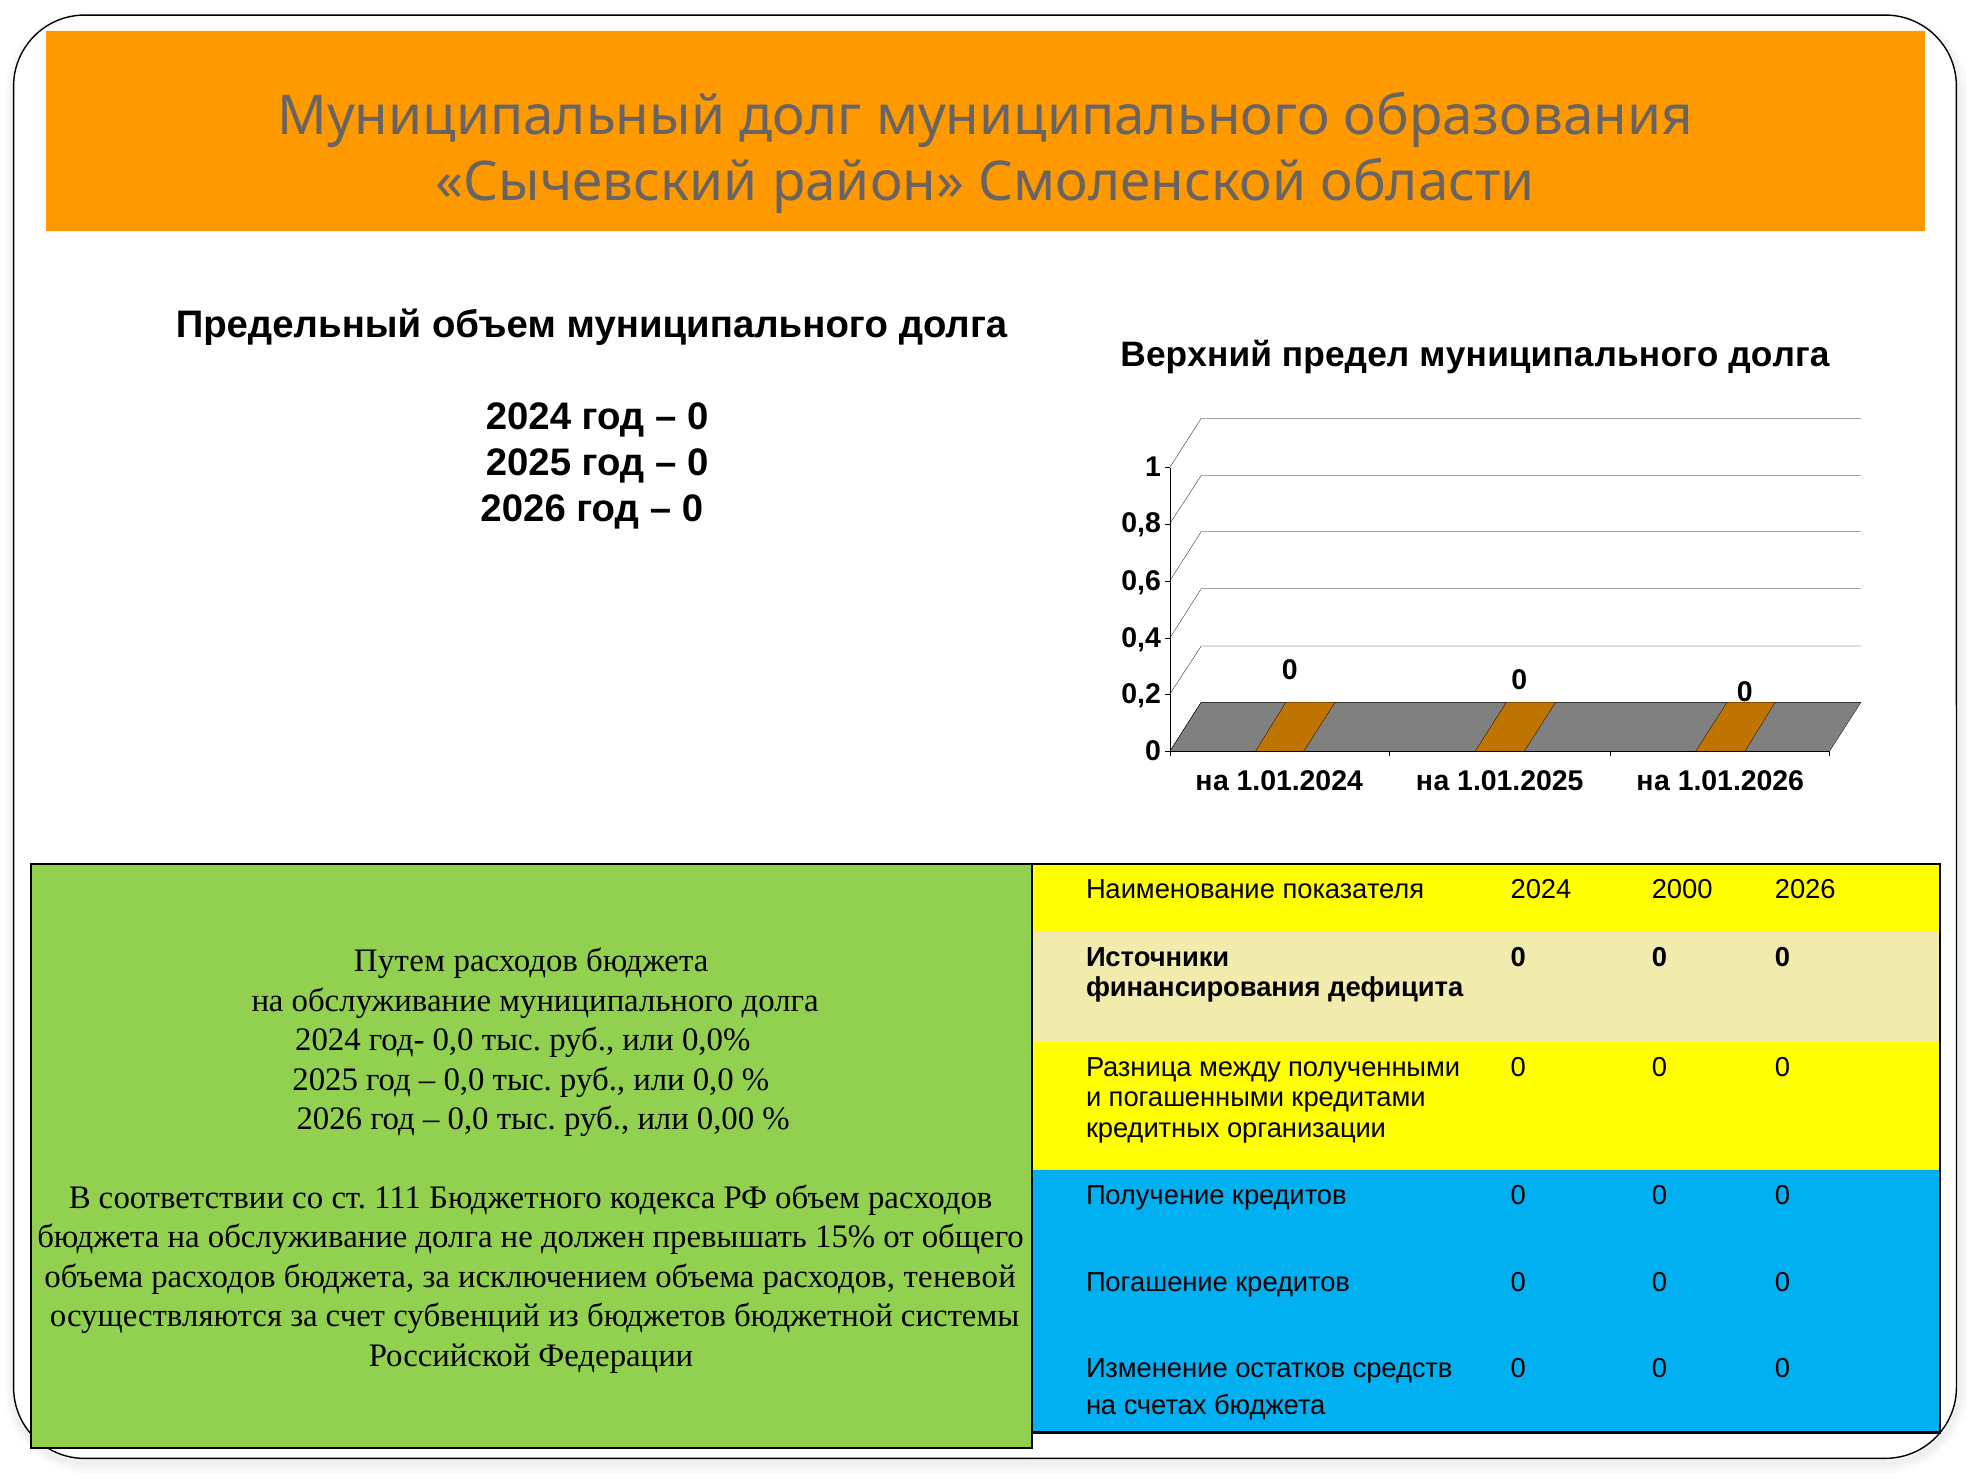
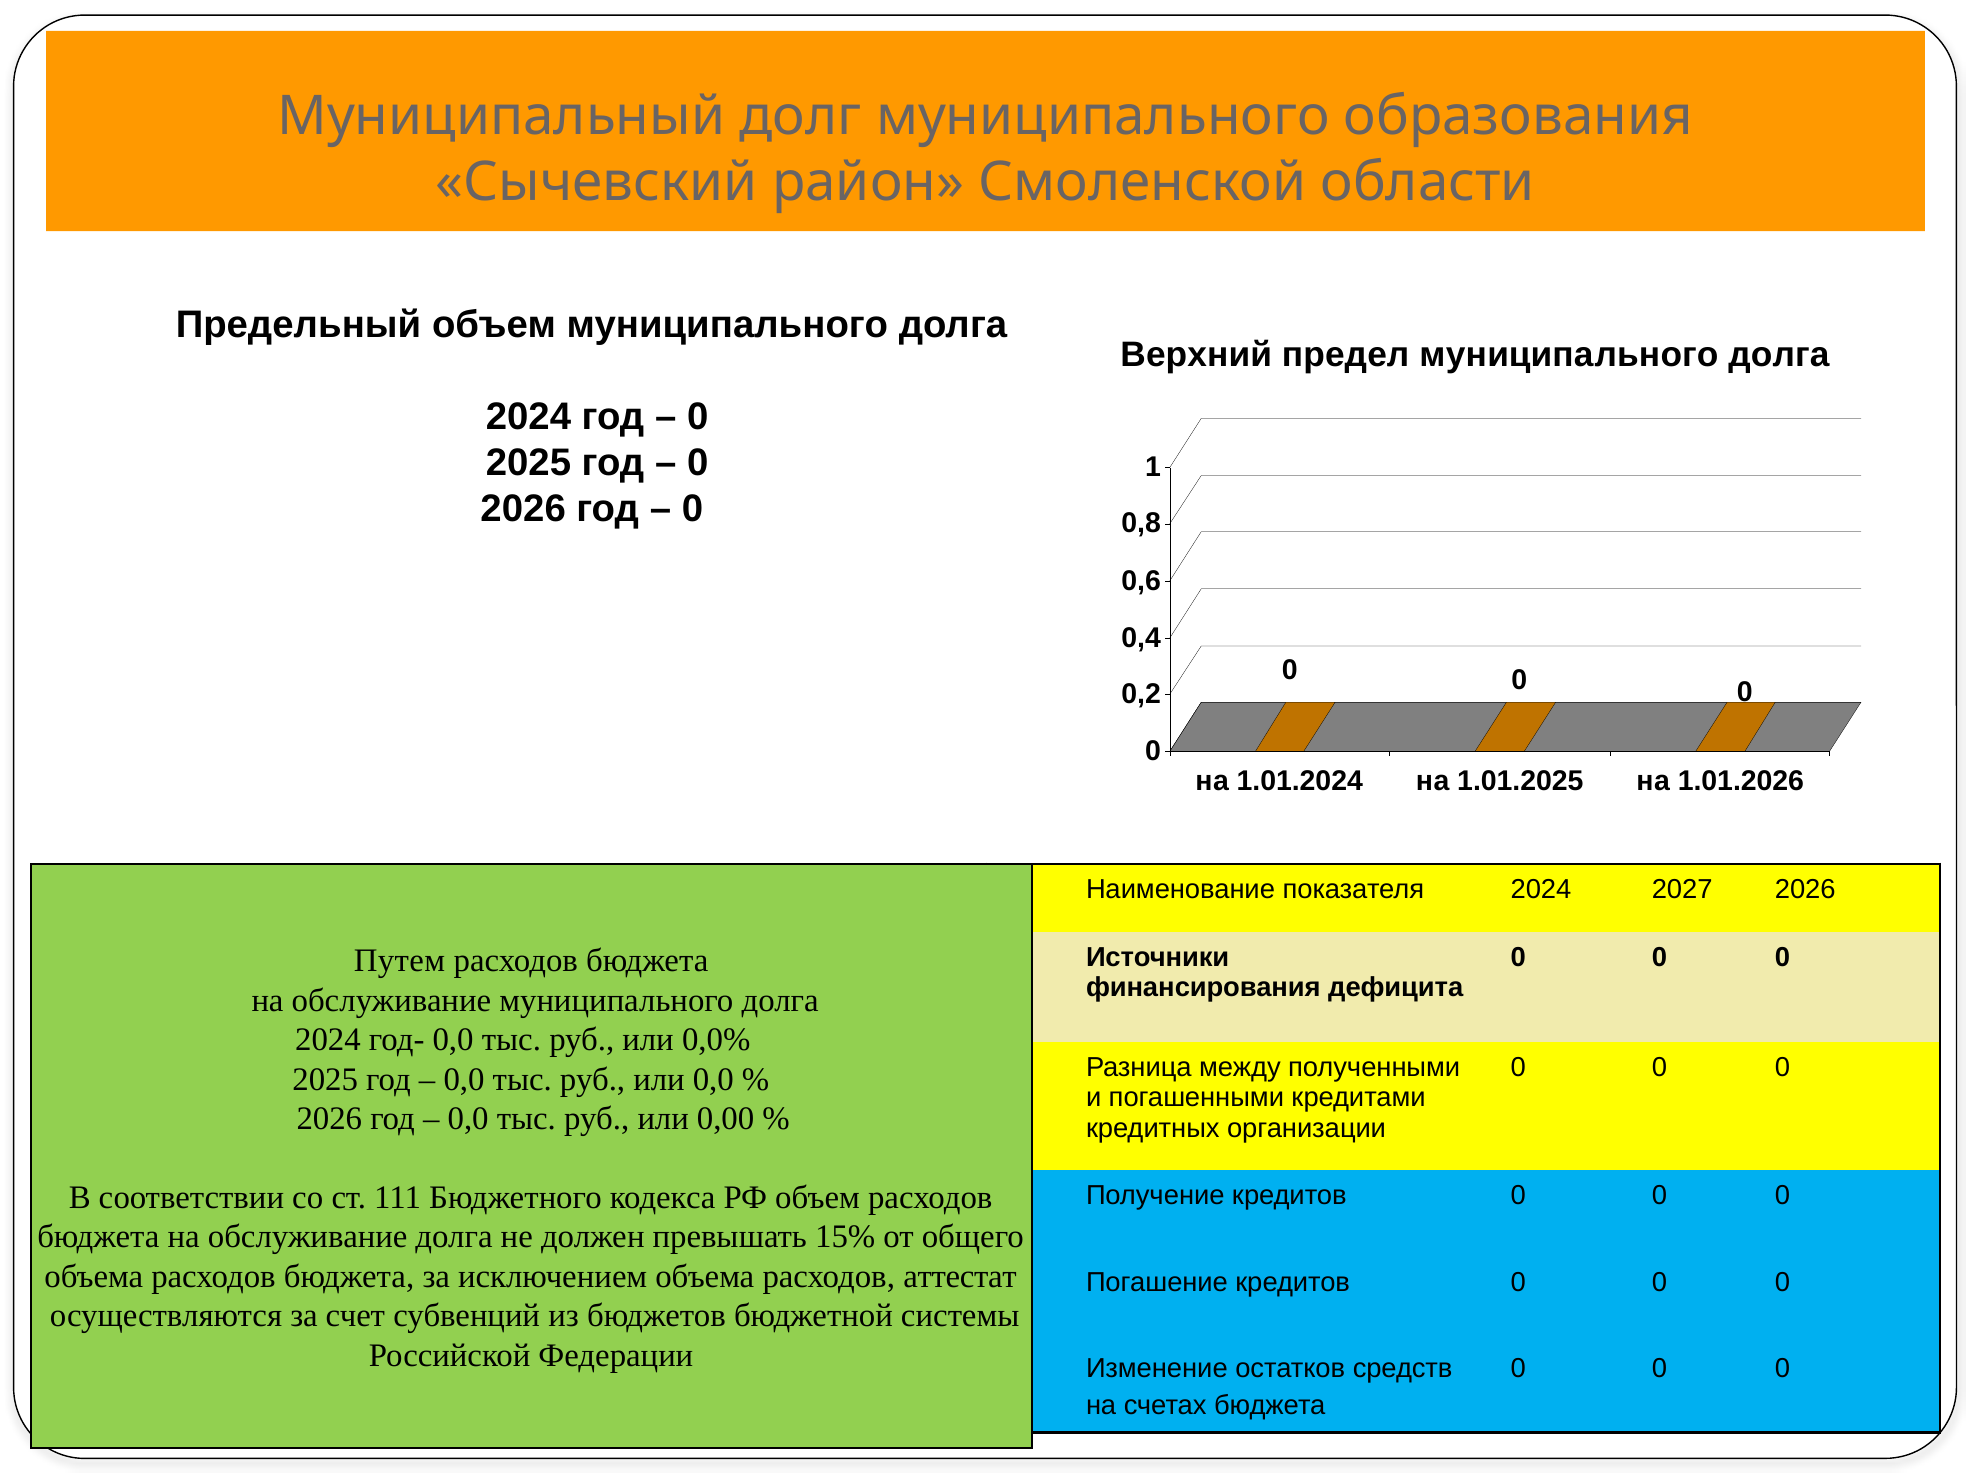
2000: 2000 -> 2027 (1682, 889)
теневой: теневой -> аттестат (960, 1276)
